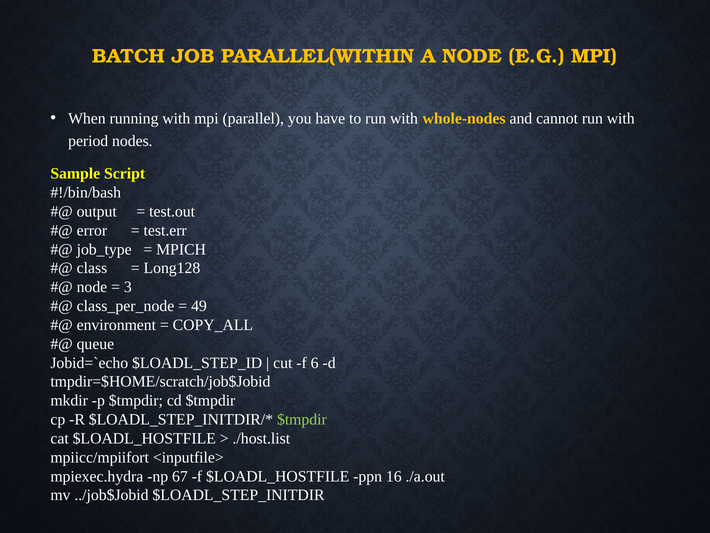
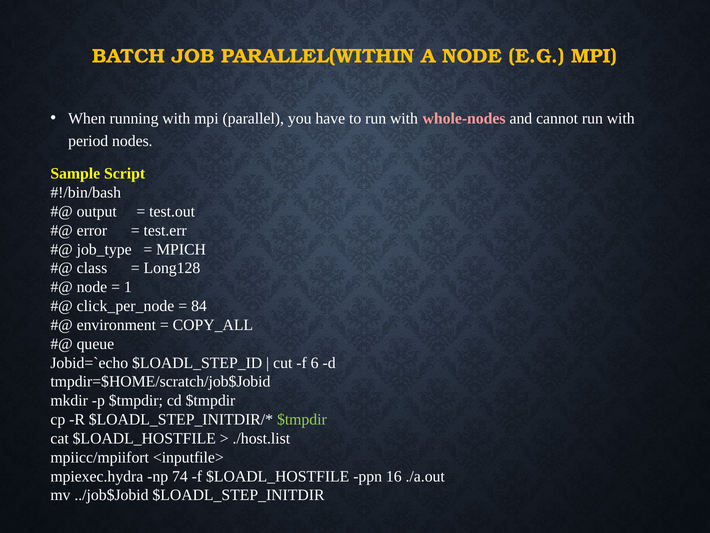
whole-nodes colour: yellow -> pink (464, 118)
3: 3 -> 1 (128, 287)
class_per_node: class_per_node -> click_per_node (126, 306)
49: 49 -> 84 (199, 306)
67: 67 -> 74 (180, 476)
